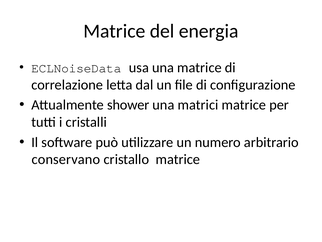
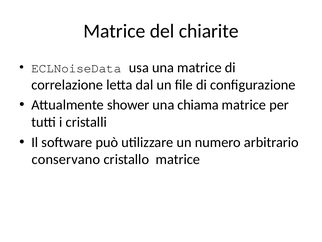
energia: energia -> chiarite (209, 31)
matrici: matrici -> chiama (198, 105)
